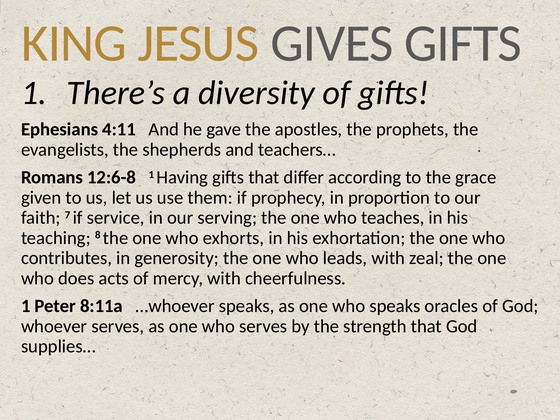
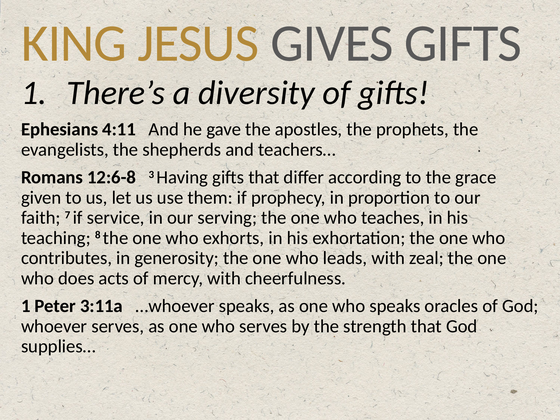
12:6-8 1: 1 -> 3 (151, 175)
8:11a: 8:11a -> 3:11a (101, 306)
